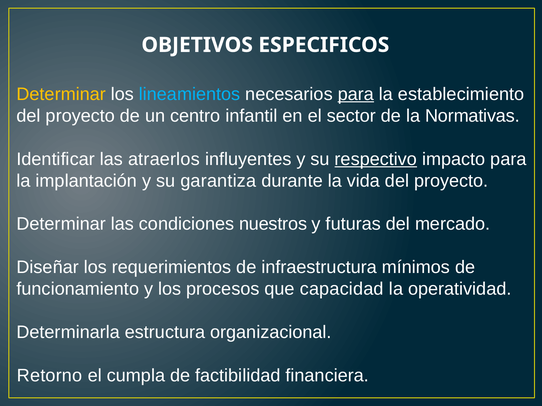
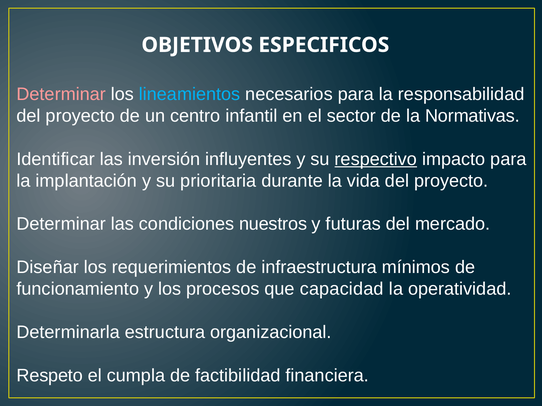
Determinar colour: yellow -> pink (61, 94)
para underline: present -> none (356, 94)
establecimiento: establecimiento -> responsabilidad (461, 94)
atraerlos: atraerlos -> inversión (164, 159)
garantiza: garantiza -> prioritaria (218, 181)
Retorno: Retorno -> Respeto (50, 376)
